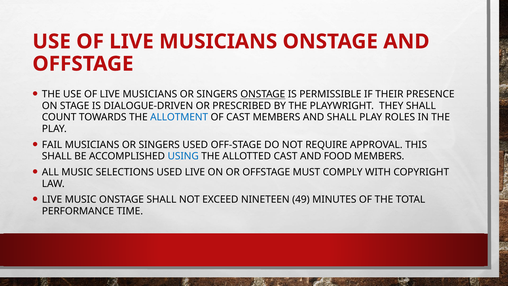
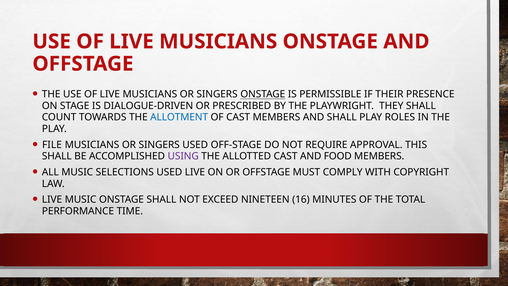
FAIL: FAIL -> FILE (52, 145)
USING colour: blue -> purple (183, 156)
49: 49 -> 16 (301, 199)
